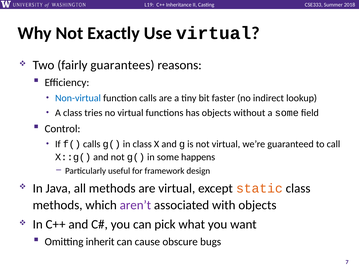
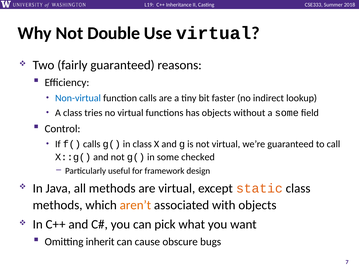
Exactly: Exactly -> Double (114, 33)
fairly guarantees: guarantees -> guaranteed (123, 65)
happens: happens -> checked (198, 157)
aren’t colour: purple -> orange (135, 205)
